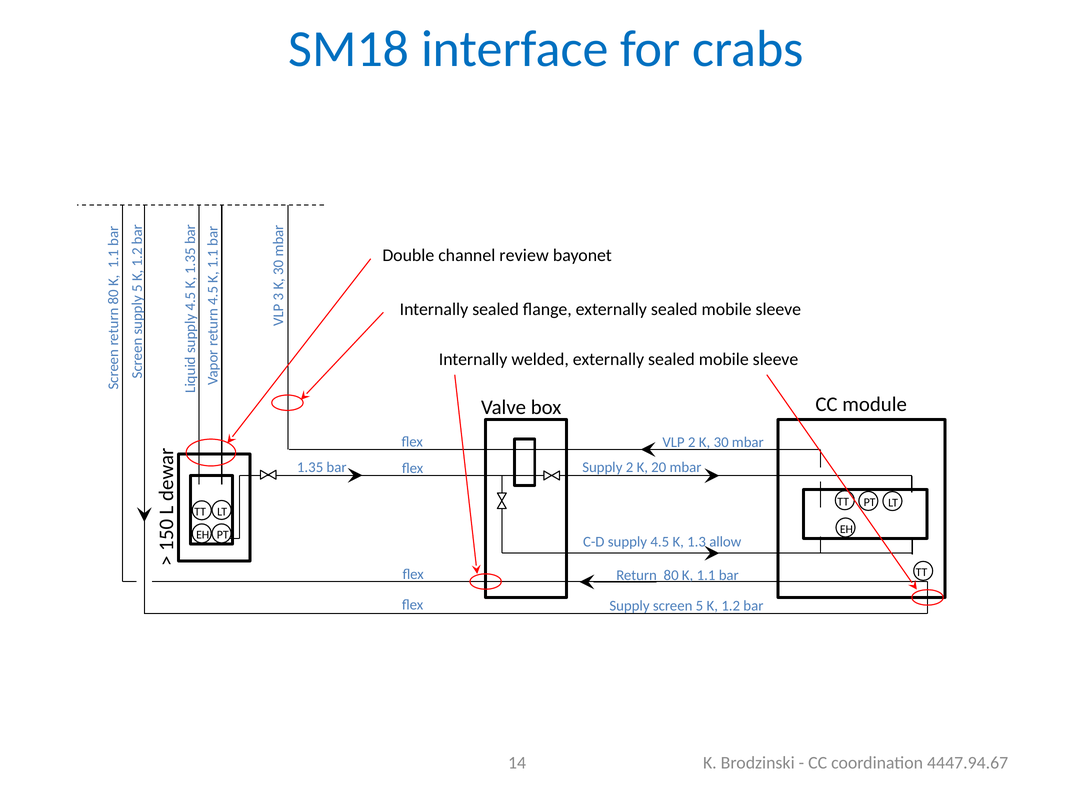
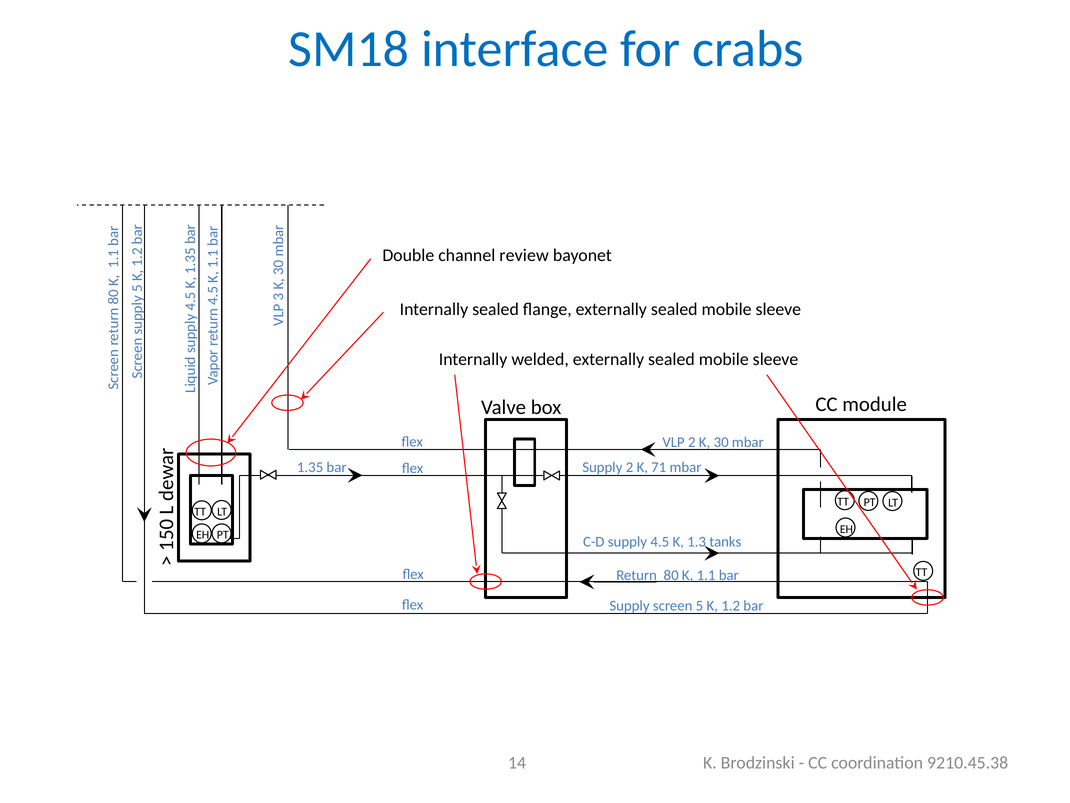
20: 20 -> 71 (659, 467)
allow: allow -> tanks (725, 541)
4447.94.67: 4447.94.67 -> 9210.45.38 (968, 762)
